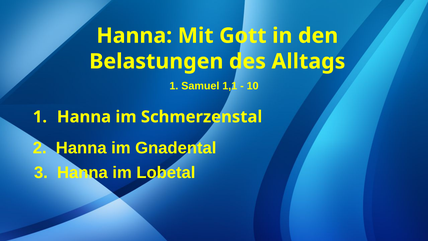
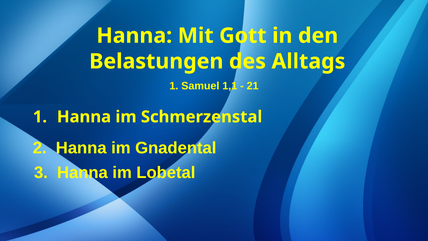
10: 10 -> 21 (253, 86)
